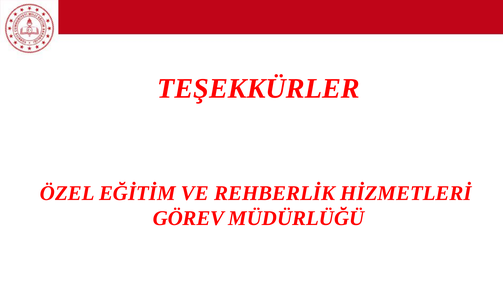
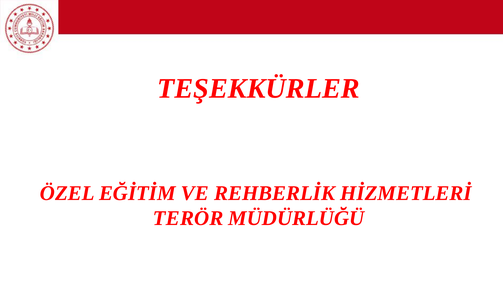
GÖREV: GÖREV -> TERÖR (188, 218)
